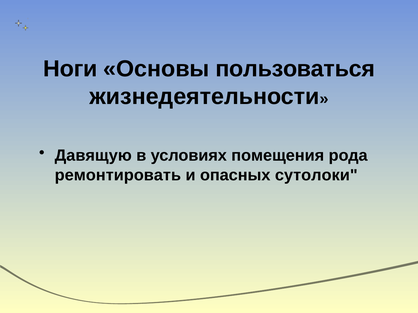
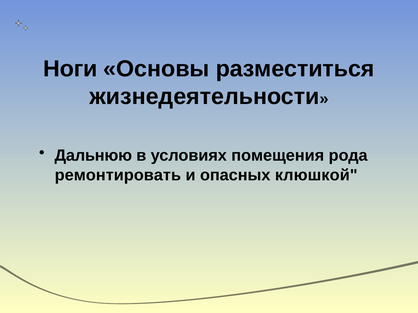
пользоваться: пользоваться -> разместиться (295, 69)
Давящую: Давящую -> Дальнюю (93, 156)
сутолоки: сутолоки -> клюшкой (316, 175)
